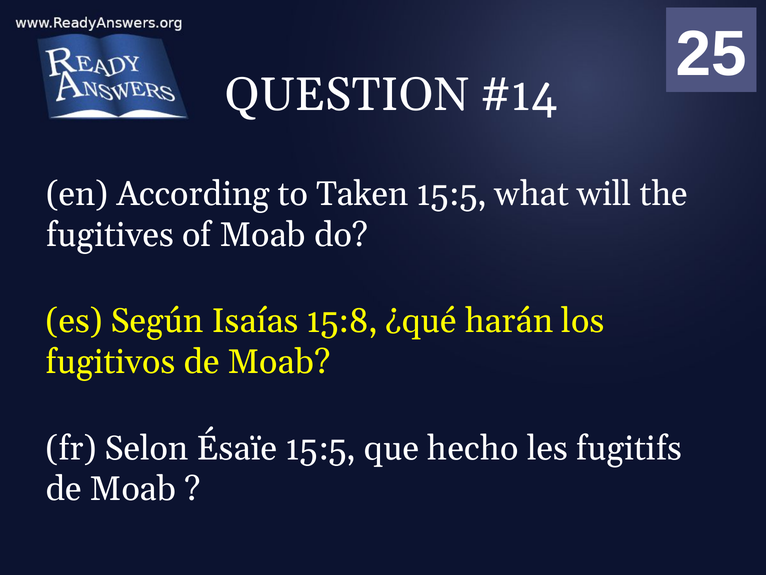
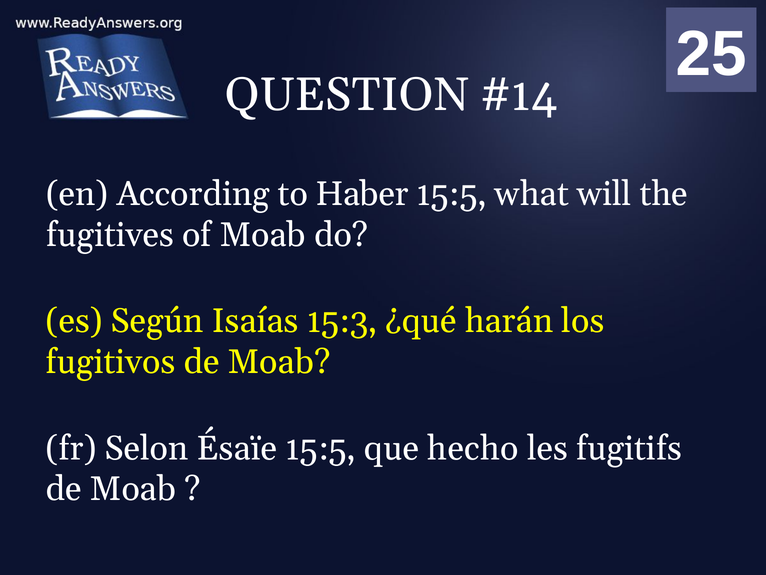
Taken: Taken -> Haber (362, 194)
15:8: 15:8 -> 15:3 (342, 321)
